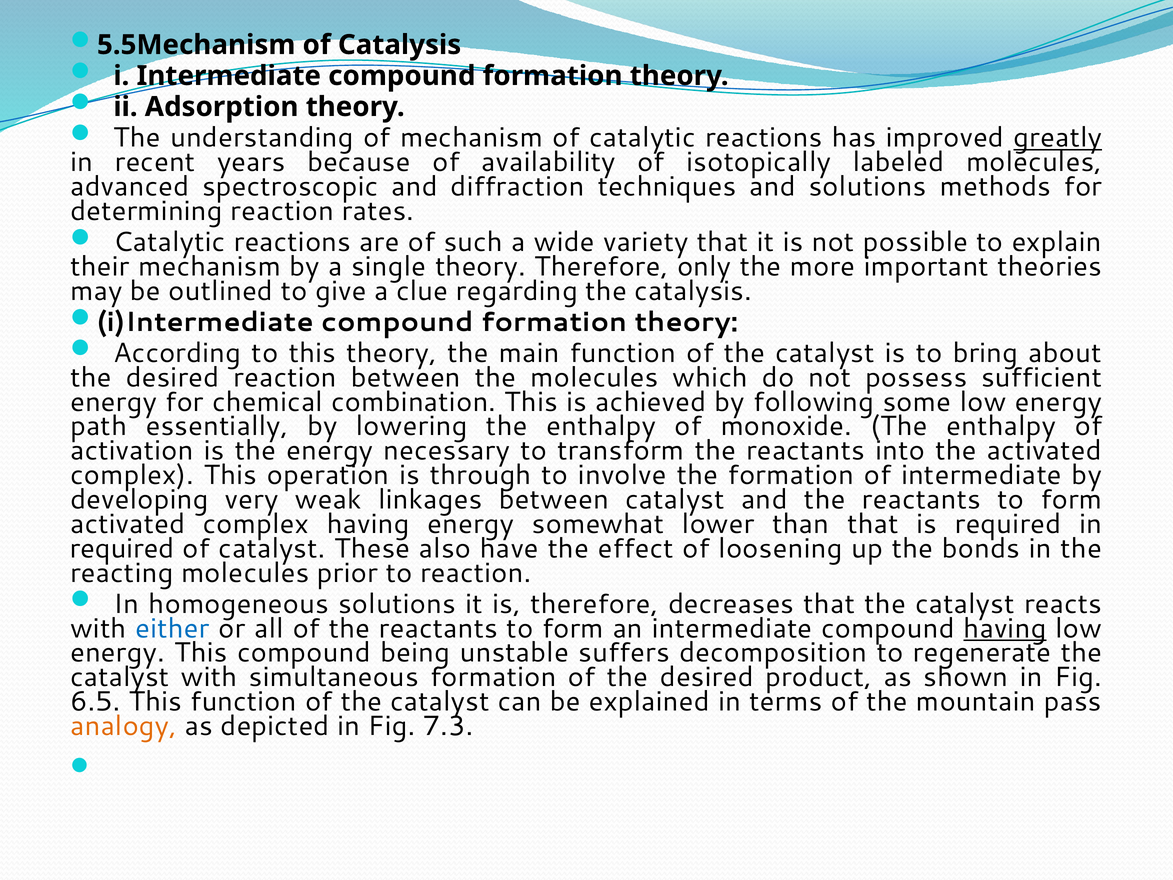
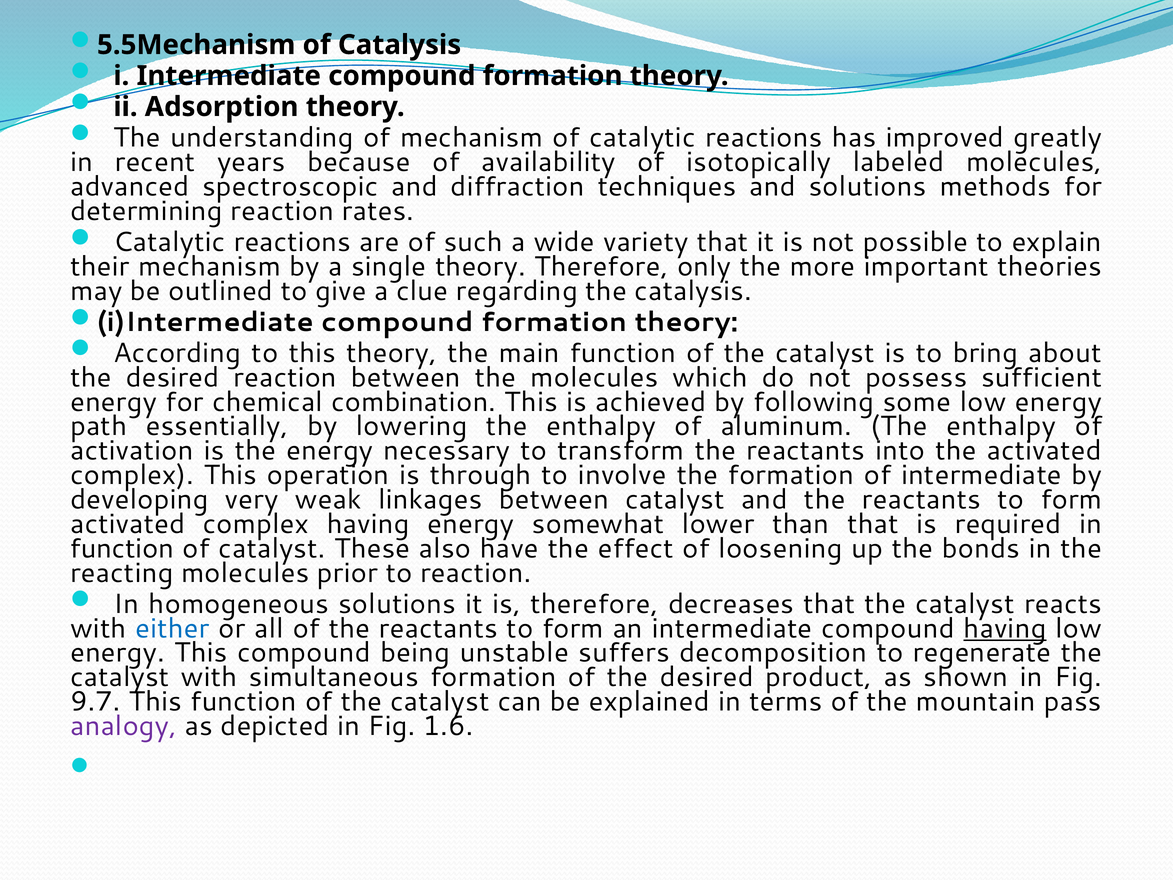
greatly underline: present -> none (1058, 138)
monoxide: monoxide -> aluminum (786, 426)
required: required -> function (122, 548)
6.5: 6.5 -> 9.7 (95, 701)
analogy colour: orange -> purple (124, 726)
7.3: 7.3 -> 1.6 (448, 726)
